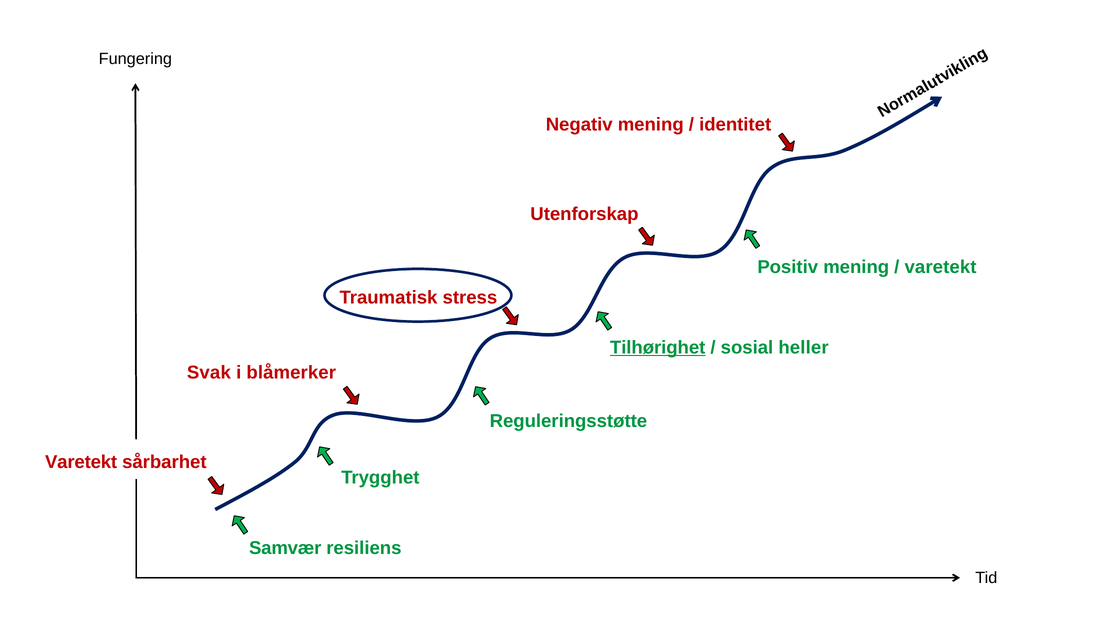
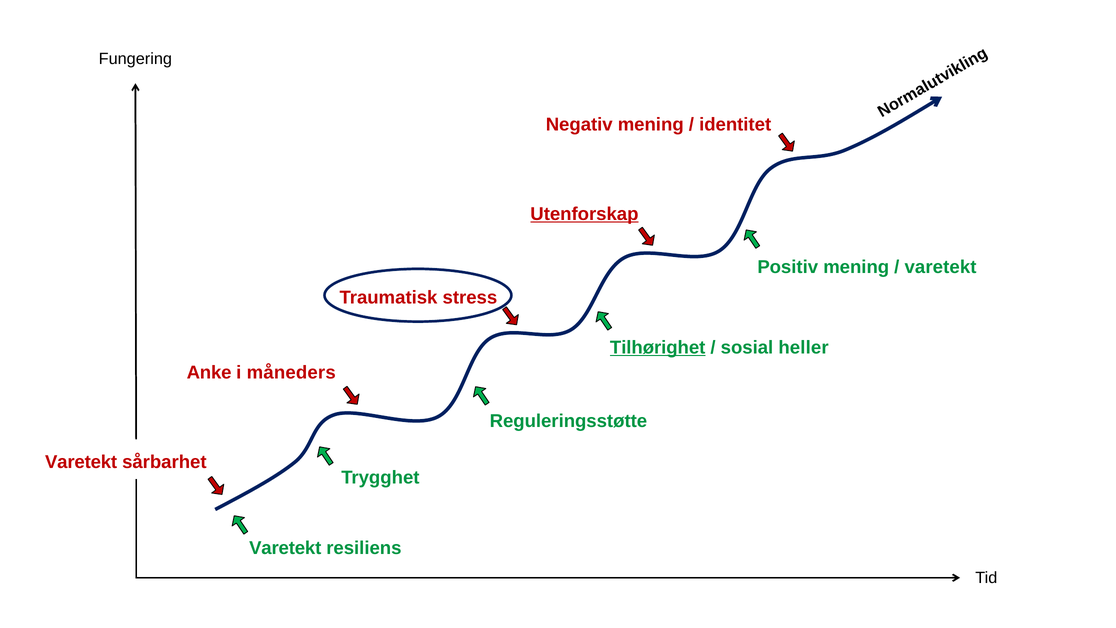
Utenforskap underline: none -> present (584, 214)
Svak: Svak -> Anke (209, 373)
blåmerker: blåmerker -> måneders (291, 373)
Samvær: Samvær -> Varetekt (285, 548)
